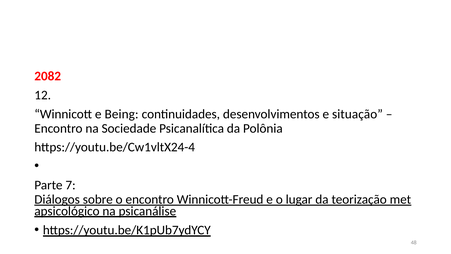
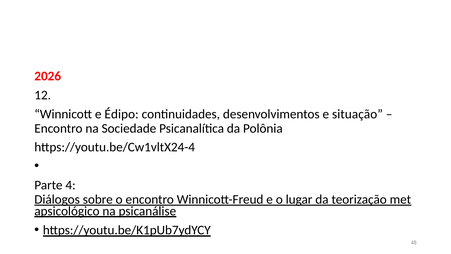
2082: 2082 -> 2026 (48, 76)
Being: Being -> Édipo (122, 114)
7: 7 -> 4 (71, 185)
